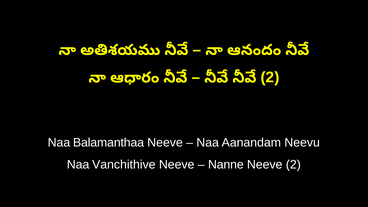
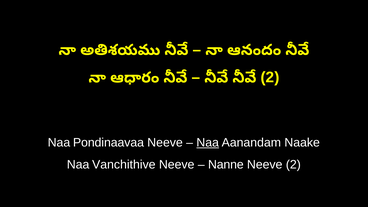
Balamanthaa: Balamanthaa -> Pondinaavaa (108, 143)
Naa underline: none -> present (208, 143)
Neevu: Neevu -> Naake (302, 143)
